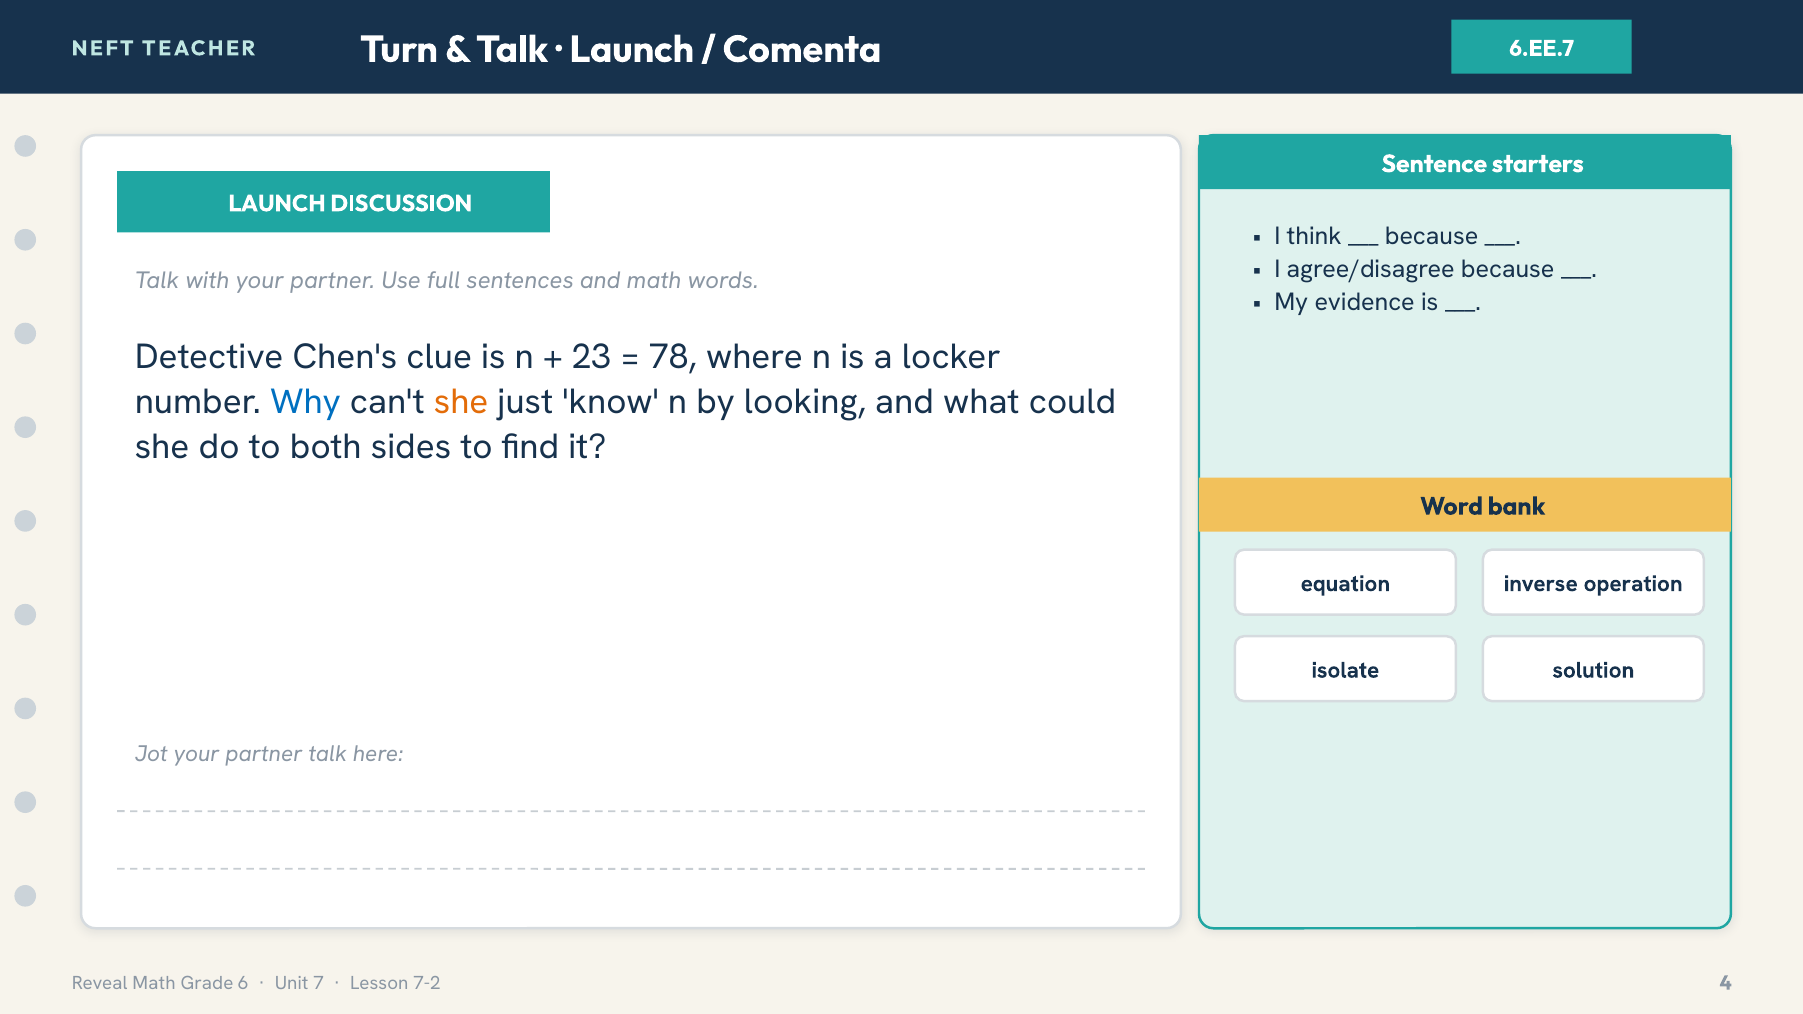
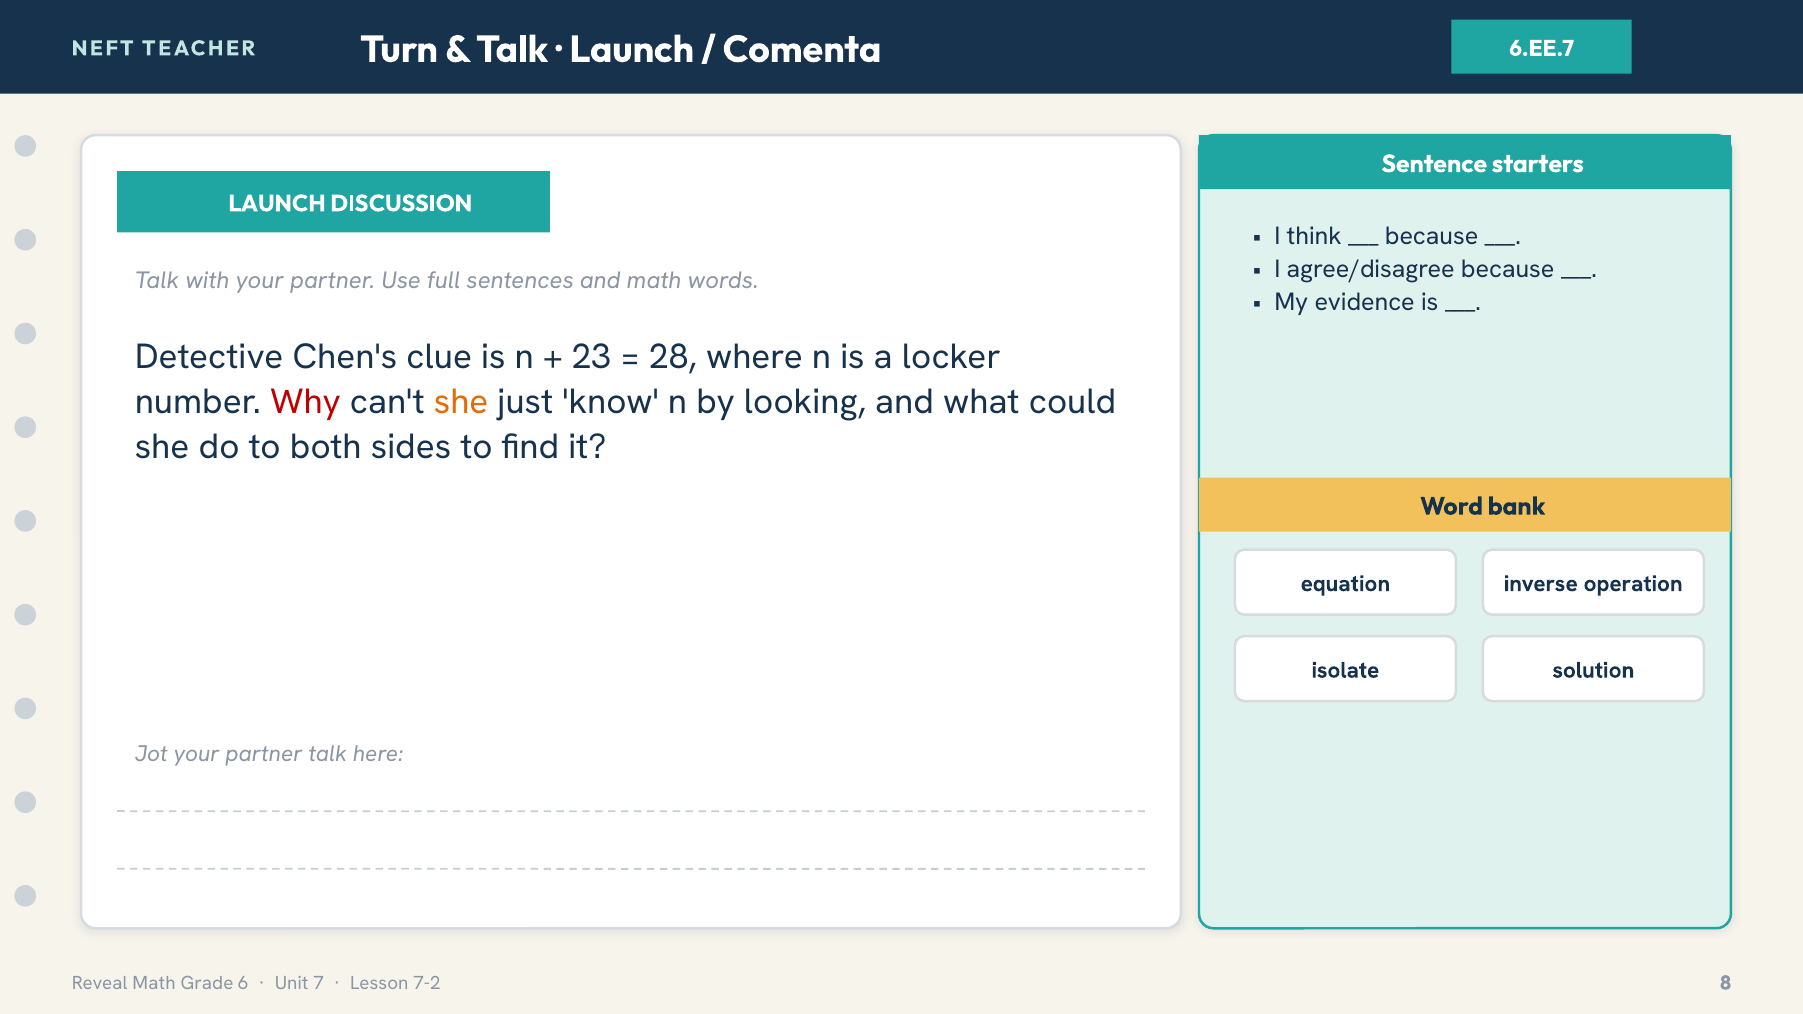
78: 78 -> 28 (673, 357)
Why colour: blue -> red (306, 402)
4: 4 -> 8 (1726, 983)
